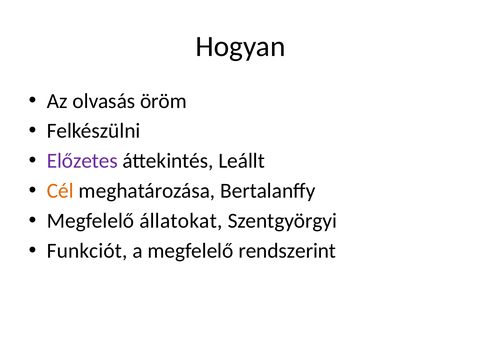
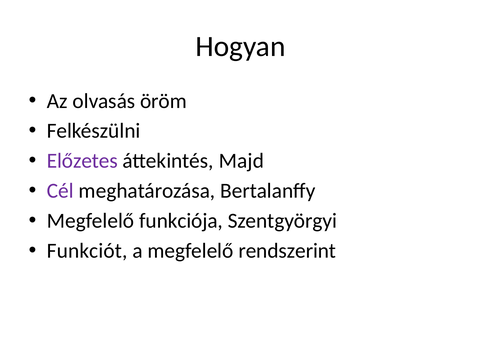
Leállt: Leállt -> Majd (241, 161)
Cél colour: orange -> purple (60, 191)
állatokat: állatokat -> funkciója (181, 221)
